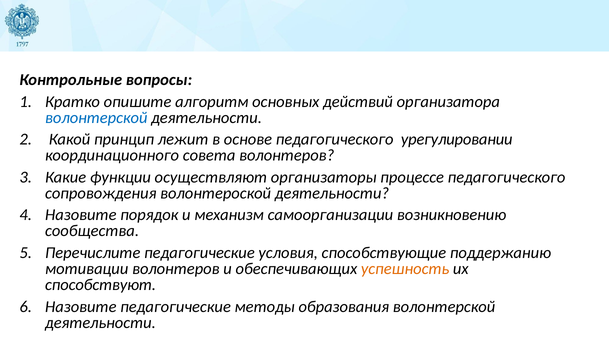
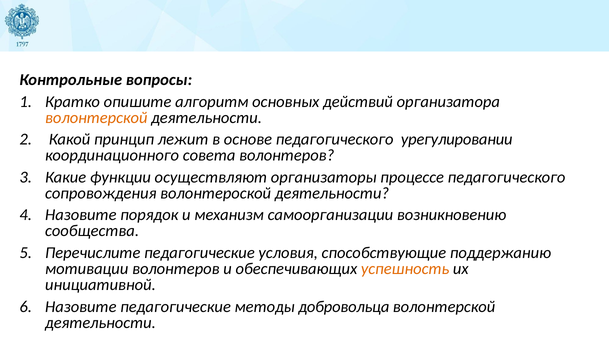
волонтерской colour: blue -> orange (96, 118)
способствуют: способствуют -> инициативной (100, 285)
образования: образования -> добровольца (344, 306)
